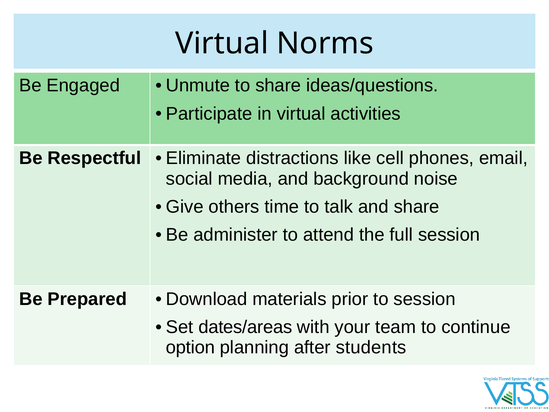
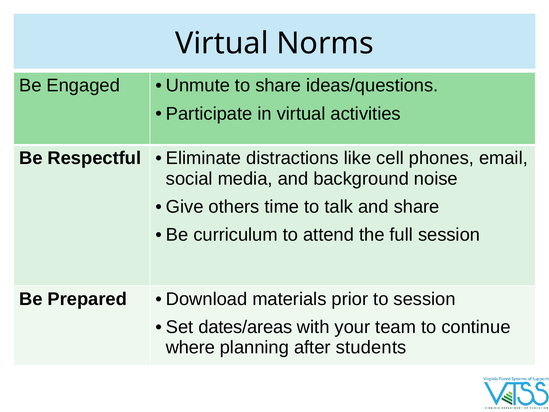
administer: administer -> curriculum (236, 235)
option: option -> where (190, 347)
